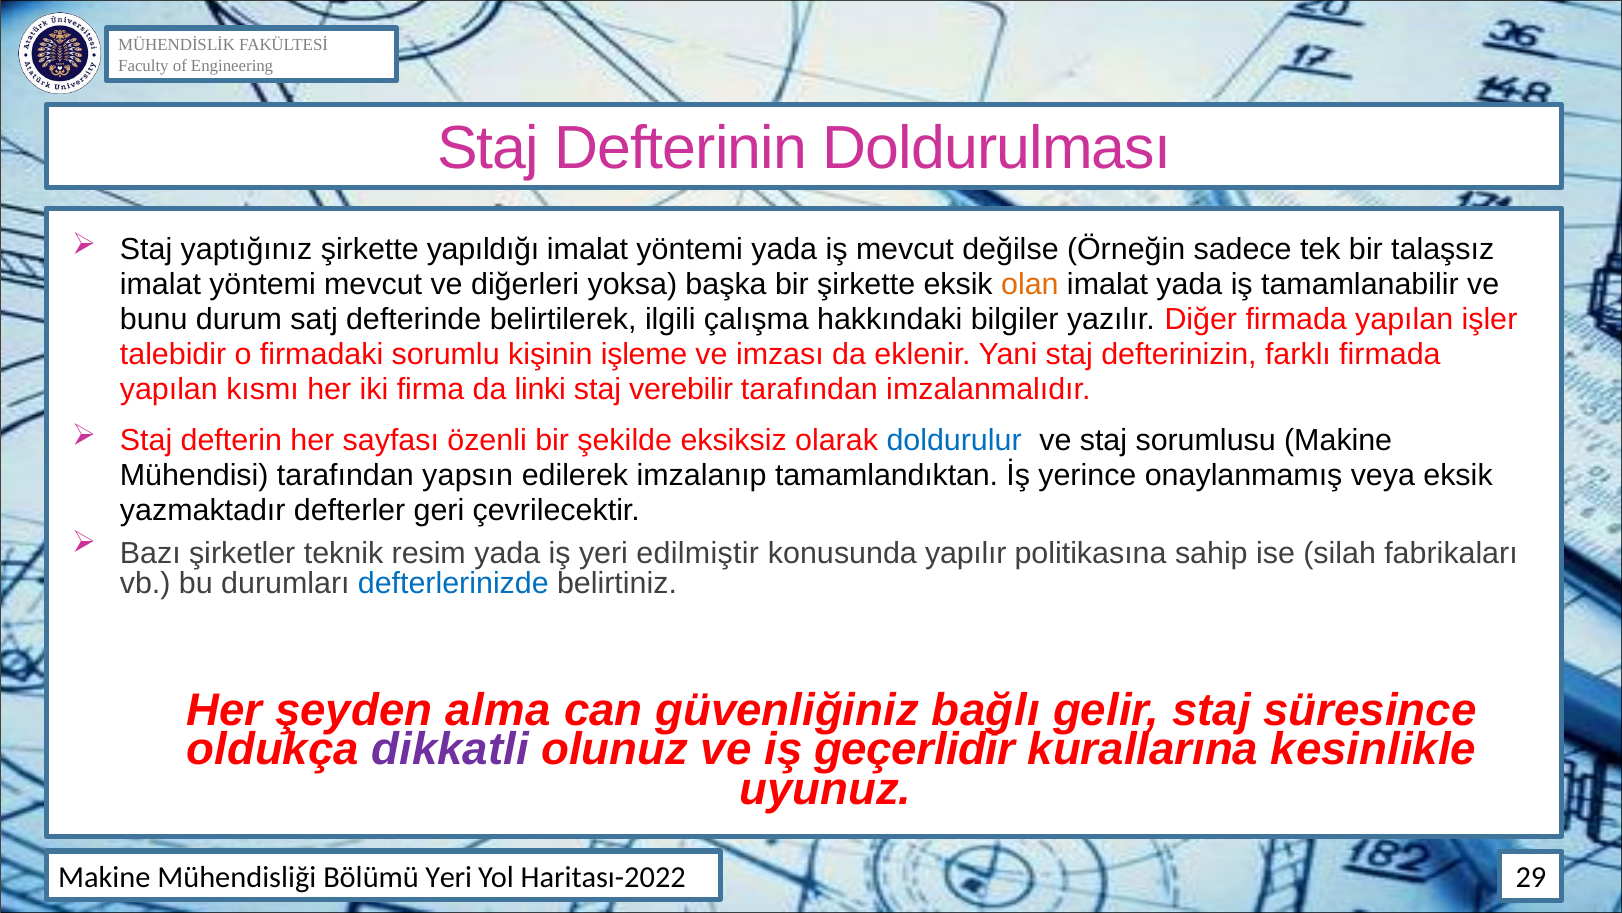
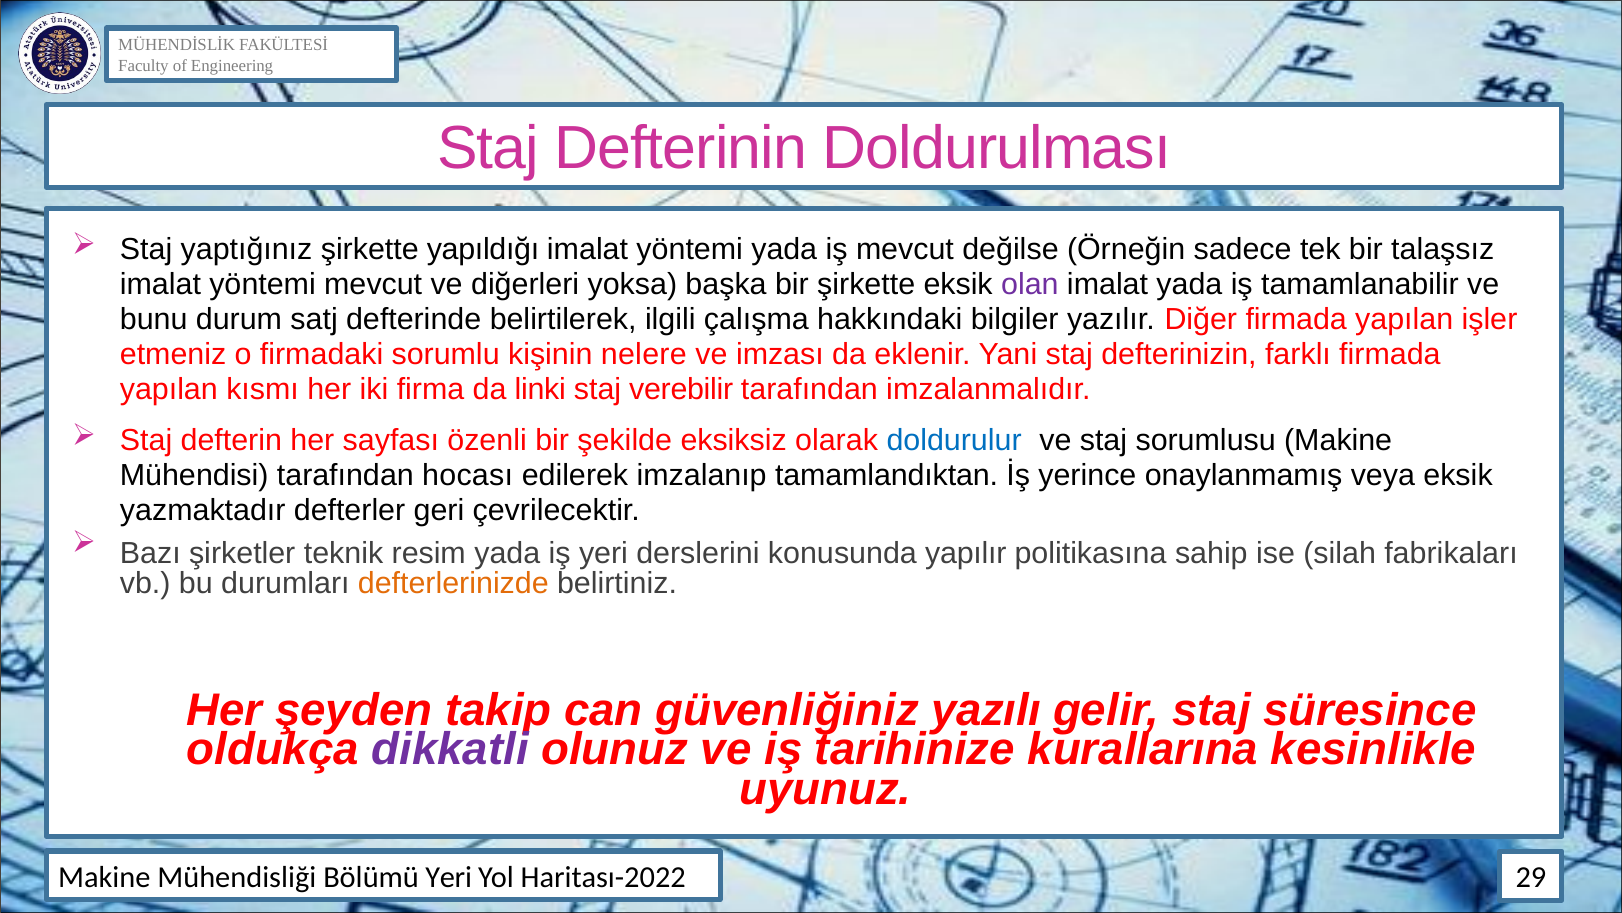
olan colour: orange -> purple (1030, 284)
talebidir: talebidir -> etmeniz (173, 354)
işleme: işleme -> nelere (644, 354)
yapsın: yapsın -> hocası (468, 475)
edilmiştir: edilmiştir -> derslerini (698, 553)
defterlerinizde colour: blue -> orange (453, 583)
alma: alma -> takip (498, 710)
bağlı: bağlı -> yazılı (986, 710)
geçerlidir: geçerlidir -> tarihinize (915, 749)
